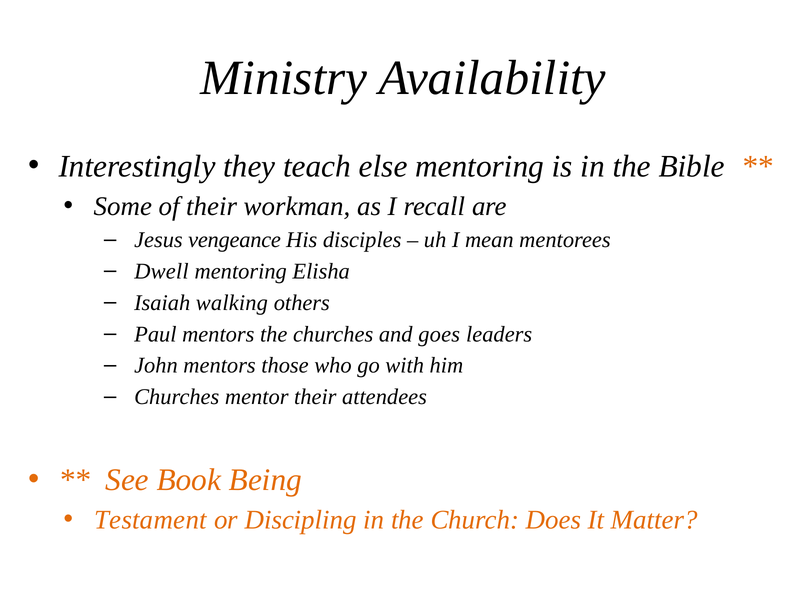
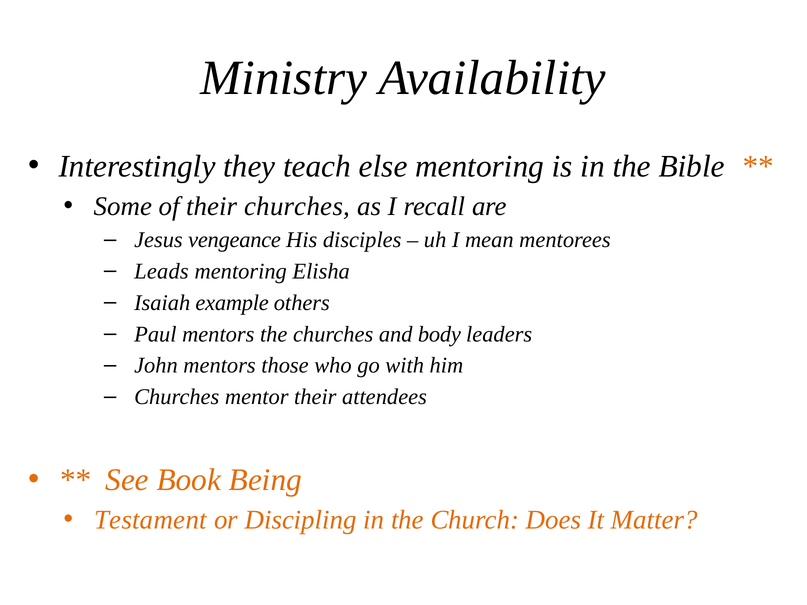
their workman: workman -> churches (297, 206)
Dwell: Dwell -> Leads (161, 271)
walking: walking -> example (232, 303)
goes: goes -> body (439, 334)
